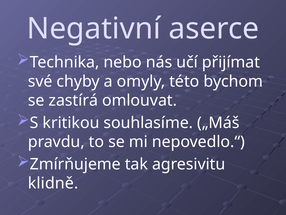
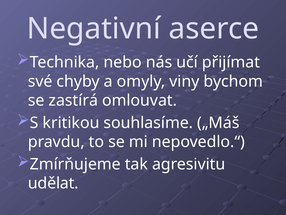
této: této -> viny (184, 81)
klidně: klidně -> udělat (53, 183)
